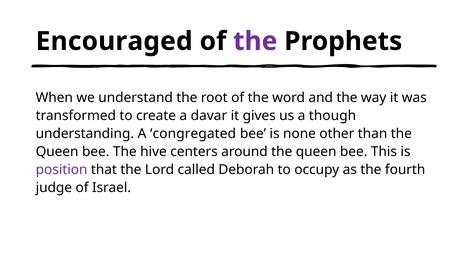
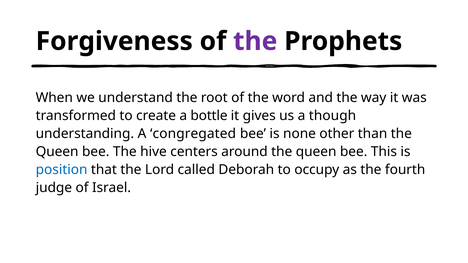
Encouraged: Encouraged -> Forgiveness (114, 41)
davar: davar -> bottle (209, 116)
position colour: purple -> blue (62, 170)
